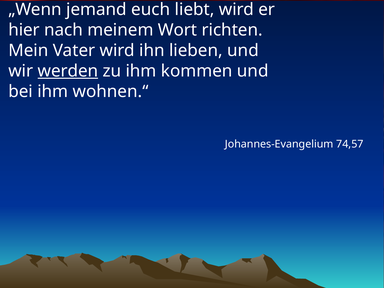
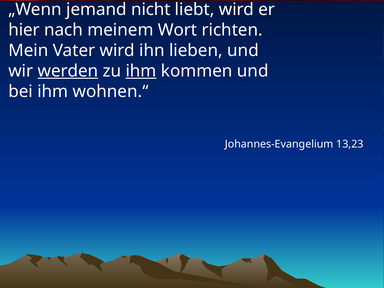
euch: euch -> nicht (151, 10)
ihm underline: none -> present (141, 71)
74,57: 74,57 -> 13,23 (350, 144)
